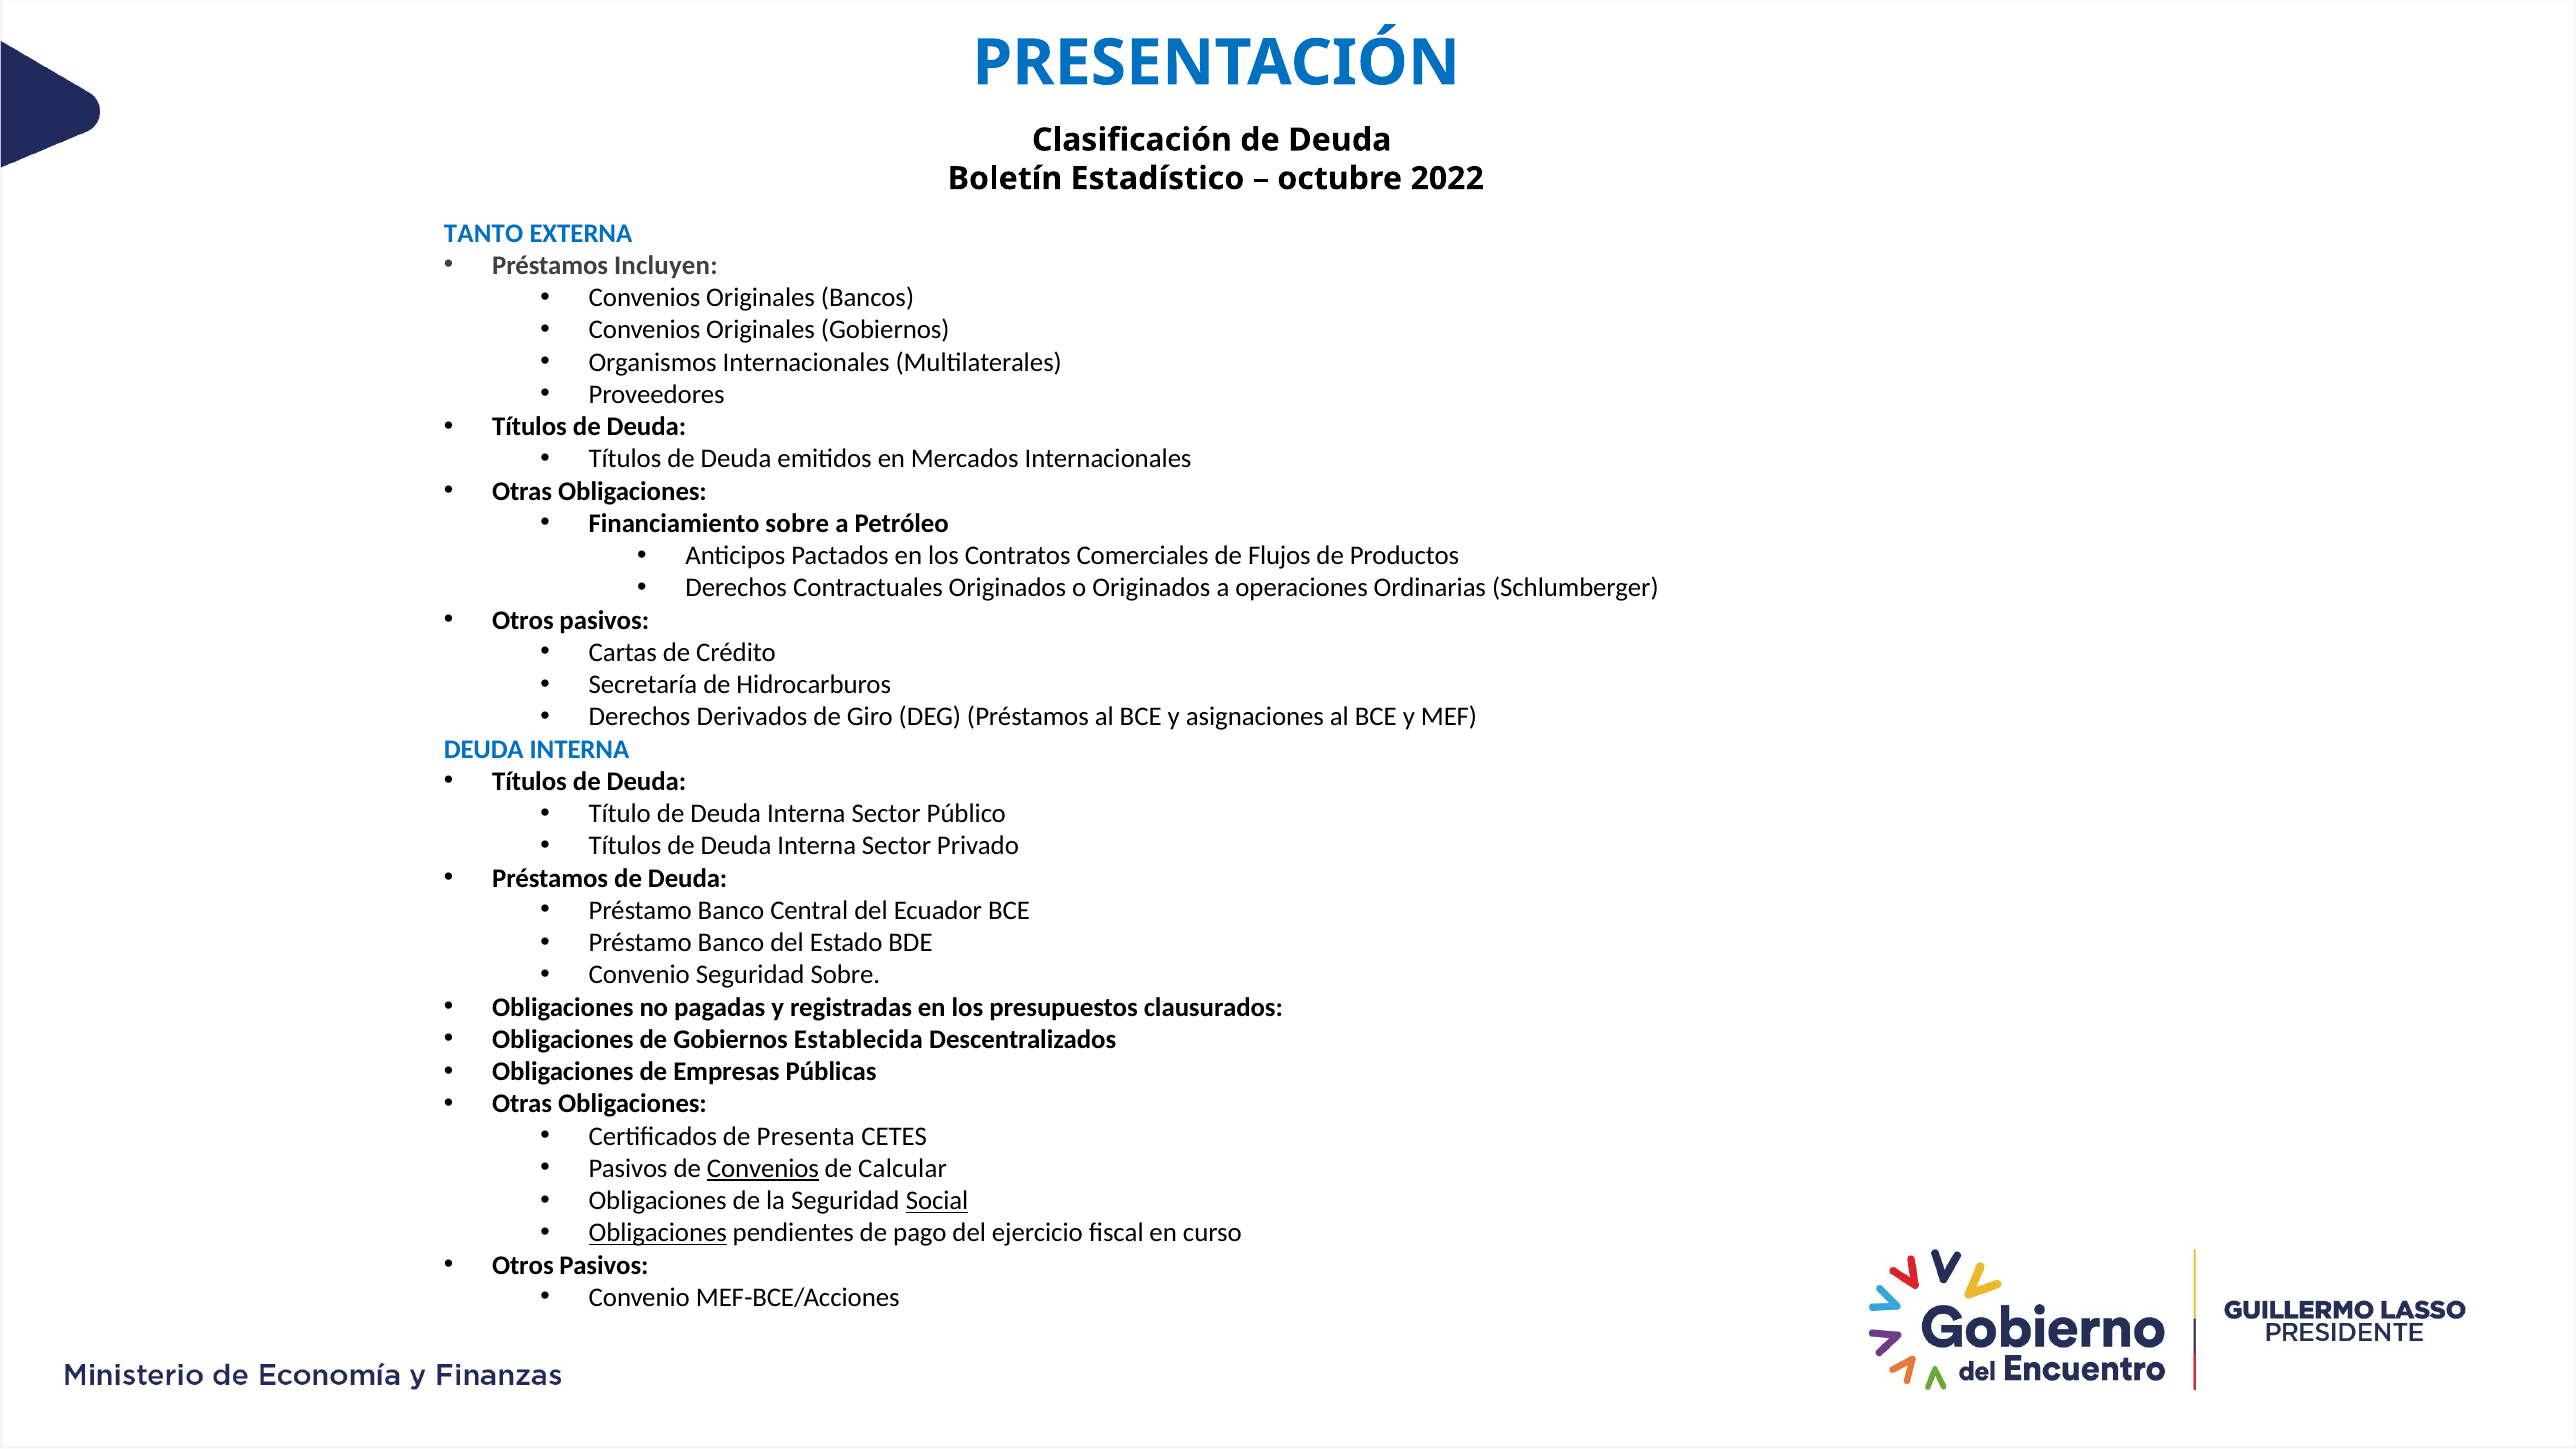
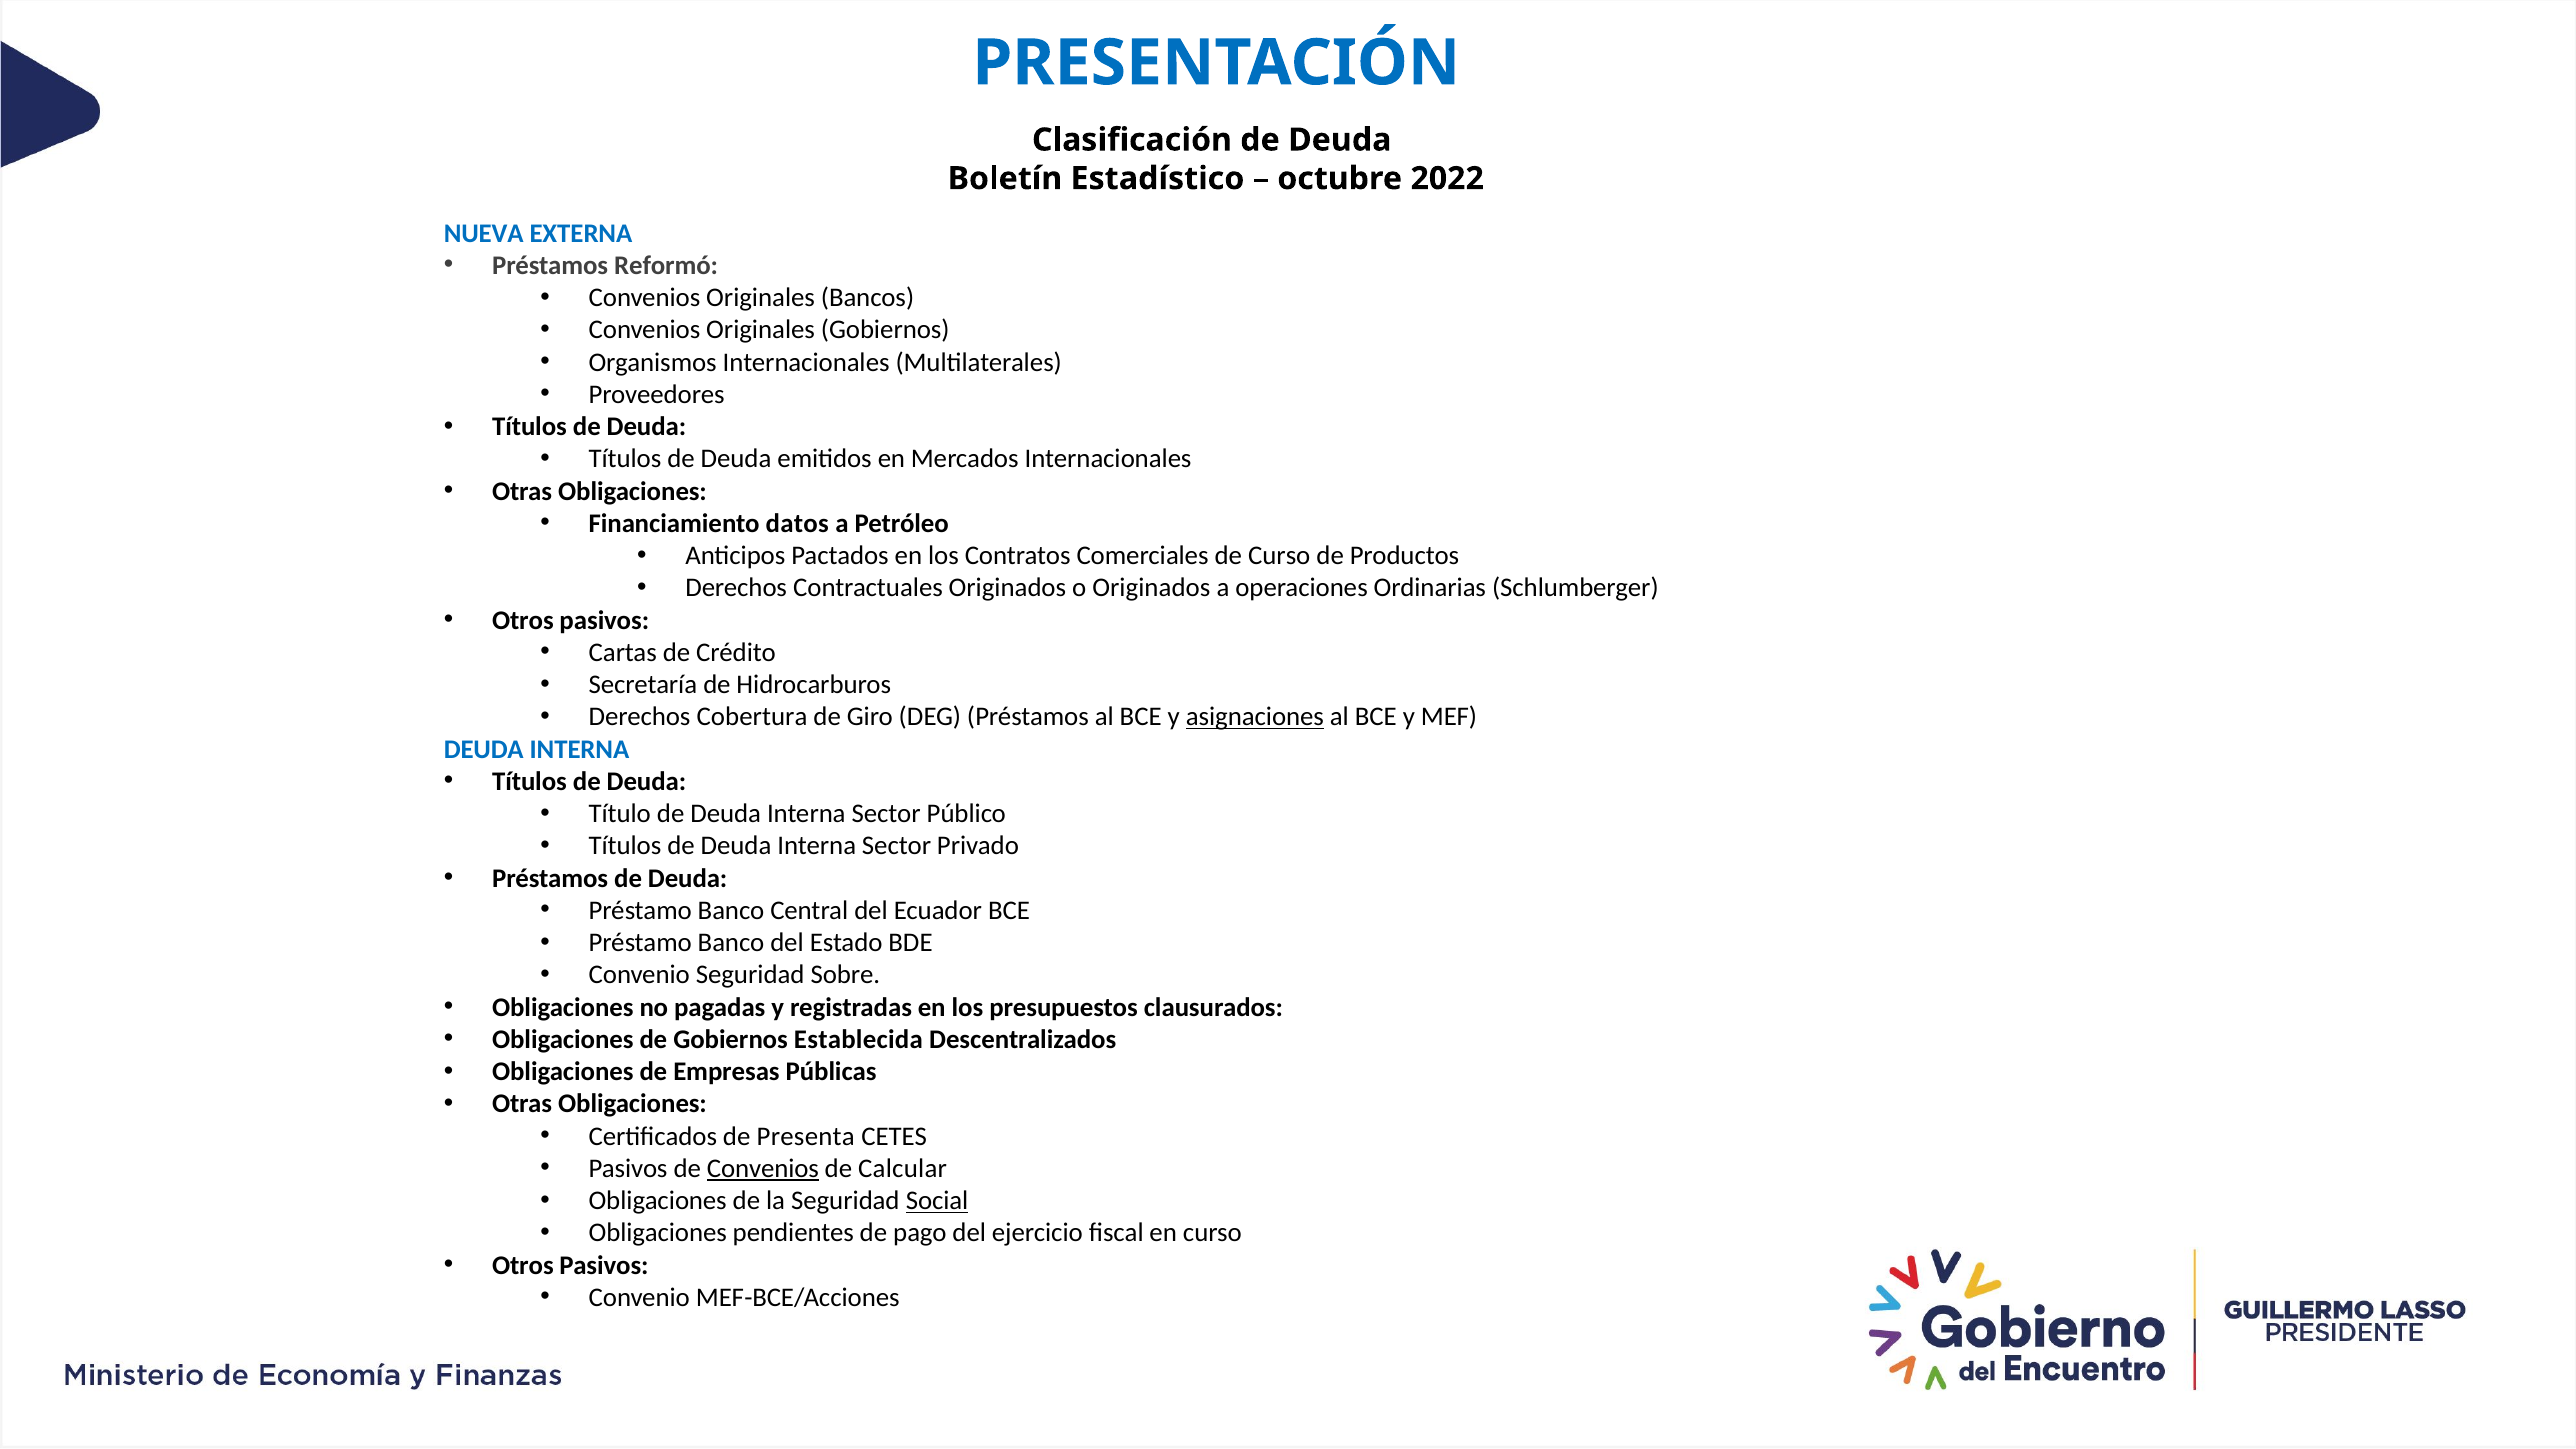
TANTO: TANTO -> NUEVA (484, 233)
Incluyen: Incluyen -> Reformó (666, 266)
Financiamiento sobre: sobre -> datos (797, 524)
de Flujos: Flujos -> Curso (1279, 556)
Derivados: Derivados -> Cobertura (752, 717)
asignaciones underline: none -> present (1255, 717)
Obligaciones underline: present -> none (658, 1233)
